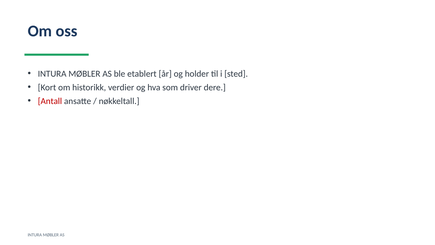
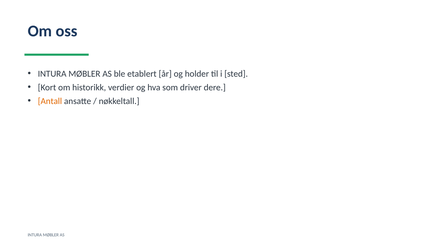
Antall colour: red -> orange (50, 101)
